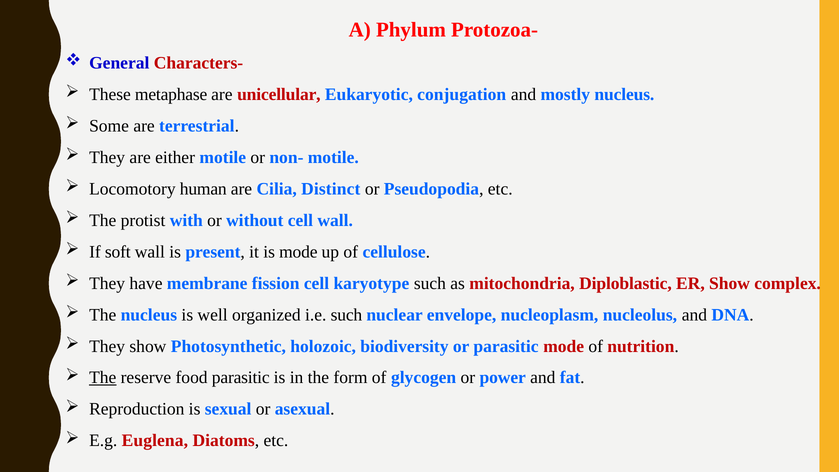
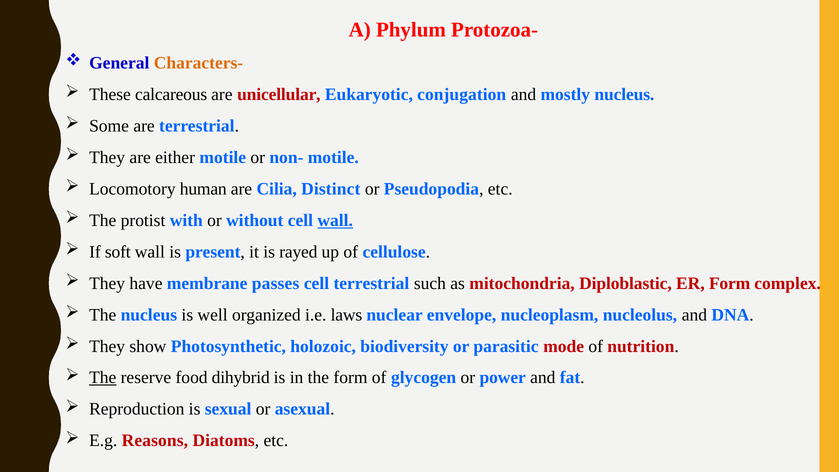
Characters- colour: red -> orange (198, 63)
metaphase: metaphase -> calcareous (171, 94)
wall underline: none -> present (335, 220)
is mode: mode -> rayed (298, 252)
fission: fission -> passes (276, 283)
cell karyotype: karyotype -> terrestrial (371, 283)
ER Show: Show -> Form (730, 283)
i.e such: such -> laws (346, 315)
food parasitic: parasitic -> dihybrid (241, 378)
Euglena: Euglena -> Reasons (155, 441)
